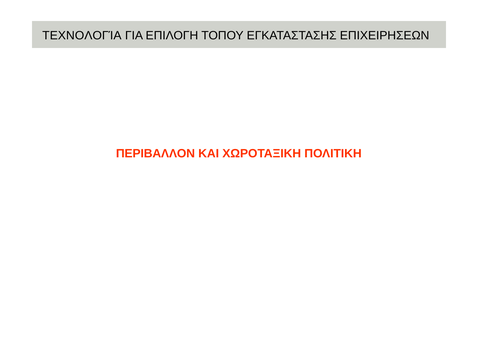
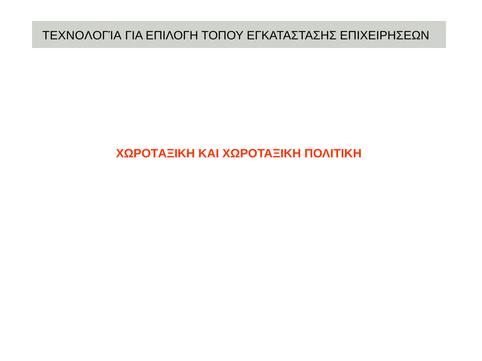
ΠΕΡΙΒΑΛΛΟΝ: ΠΕΡΙΒΑΛΛΟΝ -> ΧΩΡΟΤΑΞΙΚΗ (155, 154)
